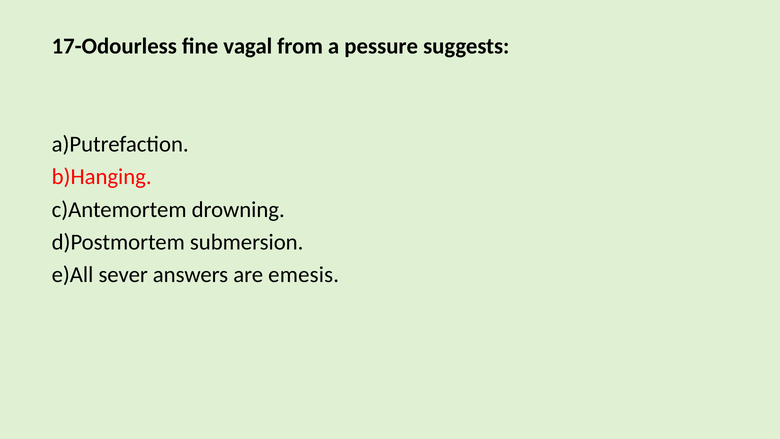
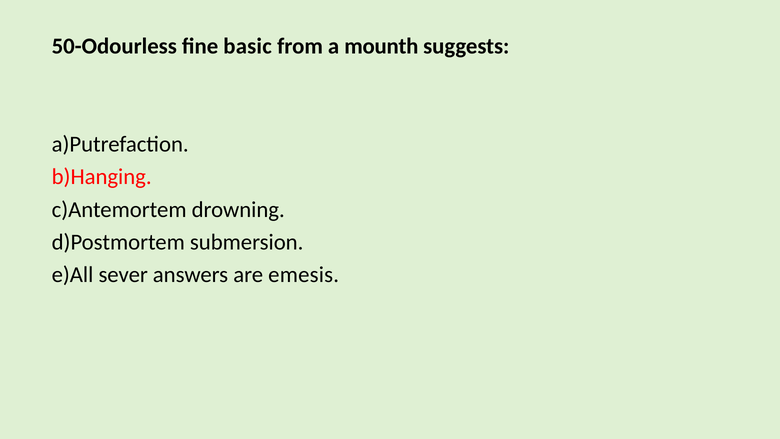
17-Odourless: 17-Odourless -> 50-Odourless (114, 46)
vagal: vagal -> basic (248, 46)
pessure: pessure -> mounth (381, 46)
